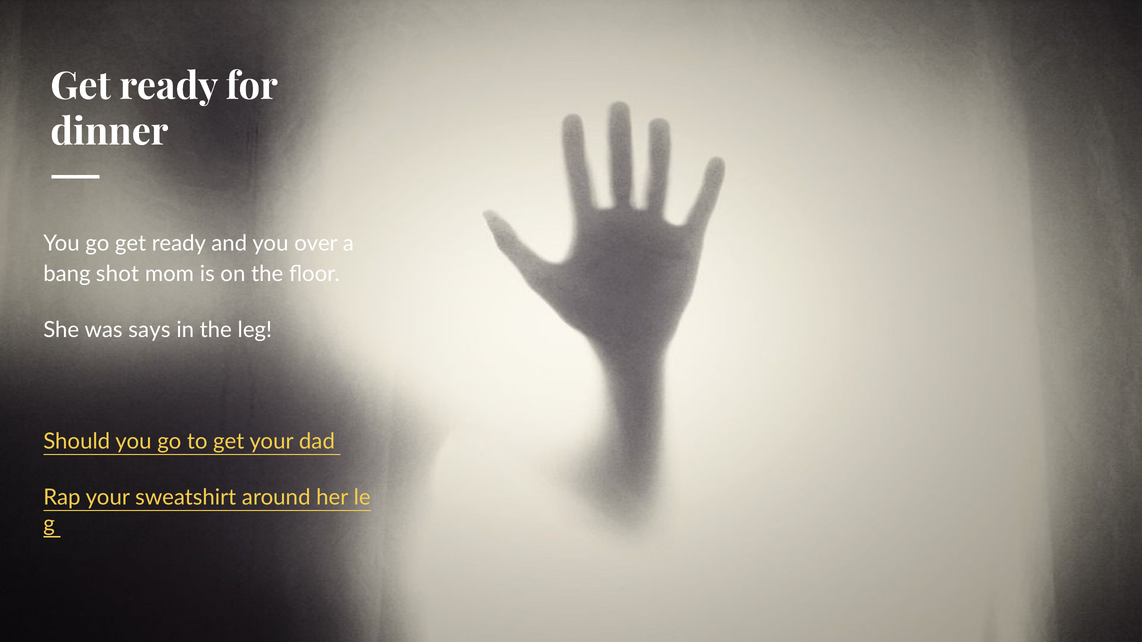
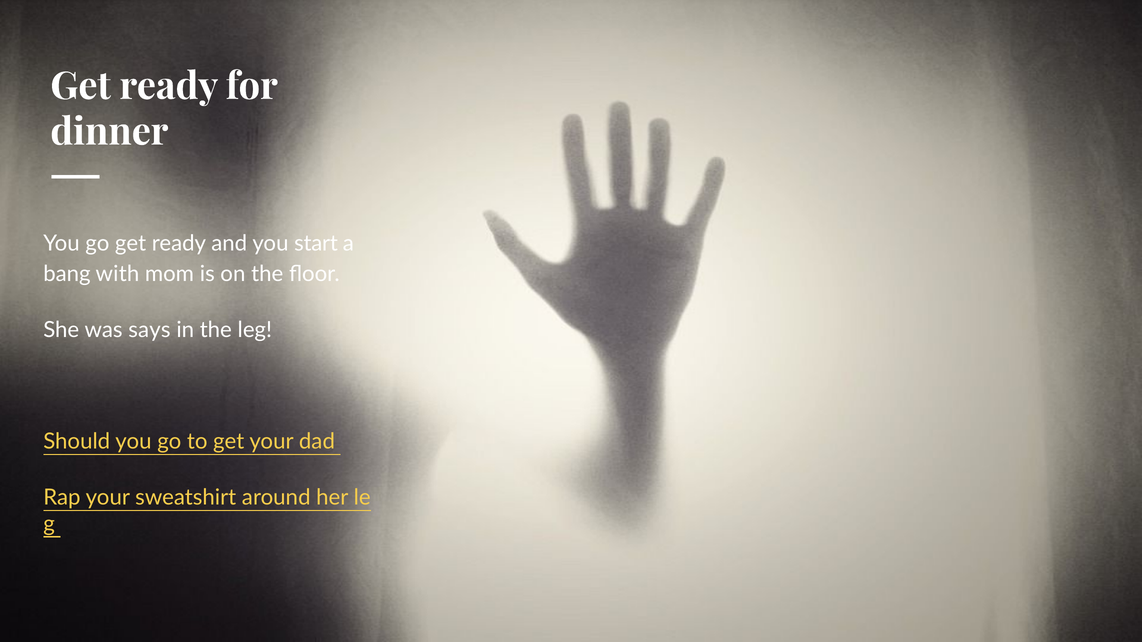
over: over -> start (316, 243)
shot: shot -> with (117, 274)
